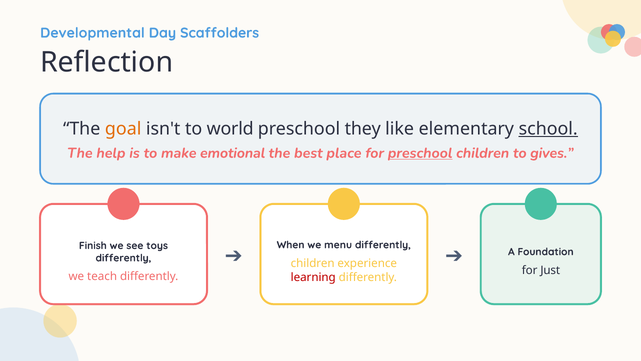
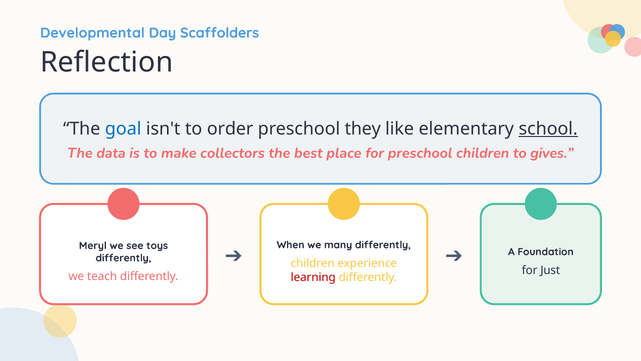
goal colour: orange -> blue (123, 129)
world: world -> order (230, 129)
help: help -> data (111, 153)
emotional: emotional -> collectors (233, 153)
preschool underline: present -> none (420, 153)
menu: menu -> many (338, 245)
Finish: Finish -> Meryl (93, 245)
